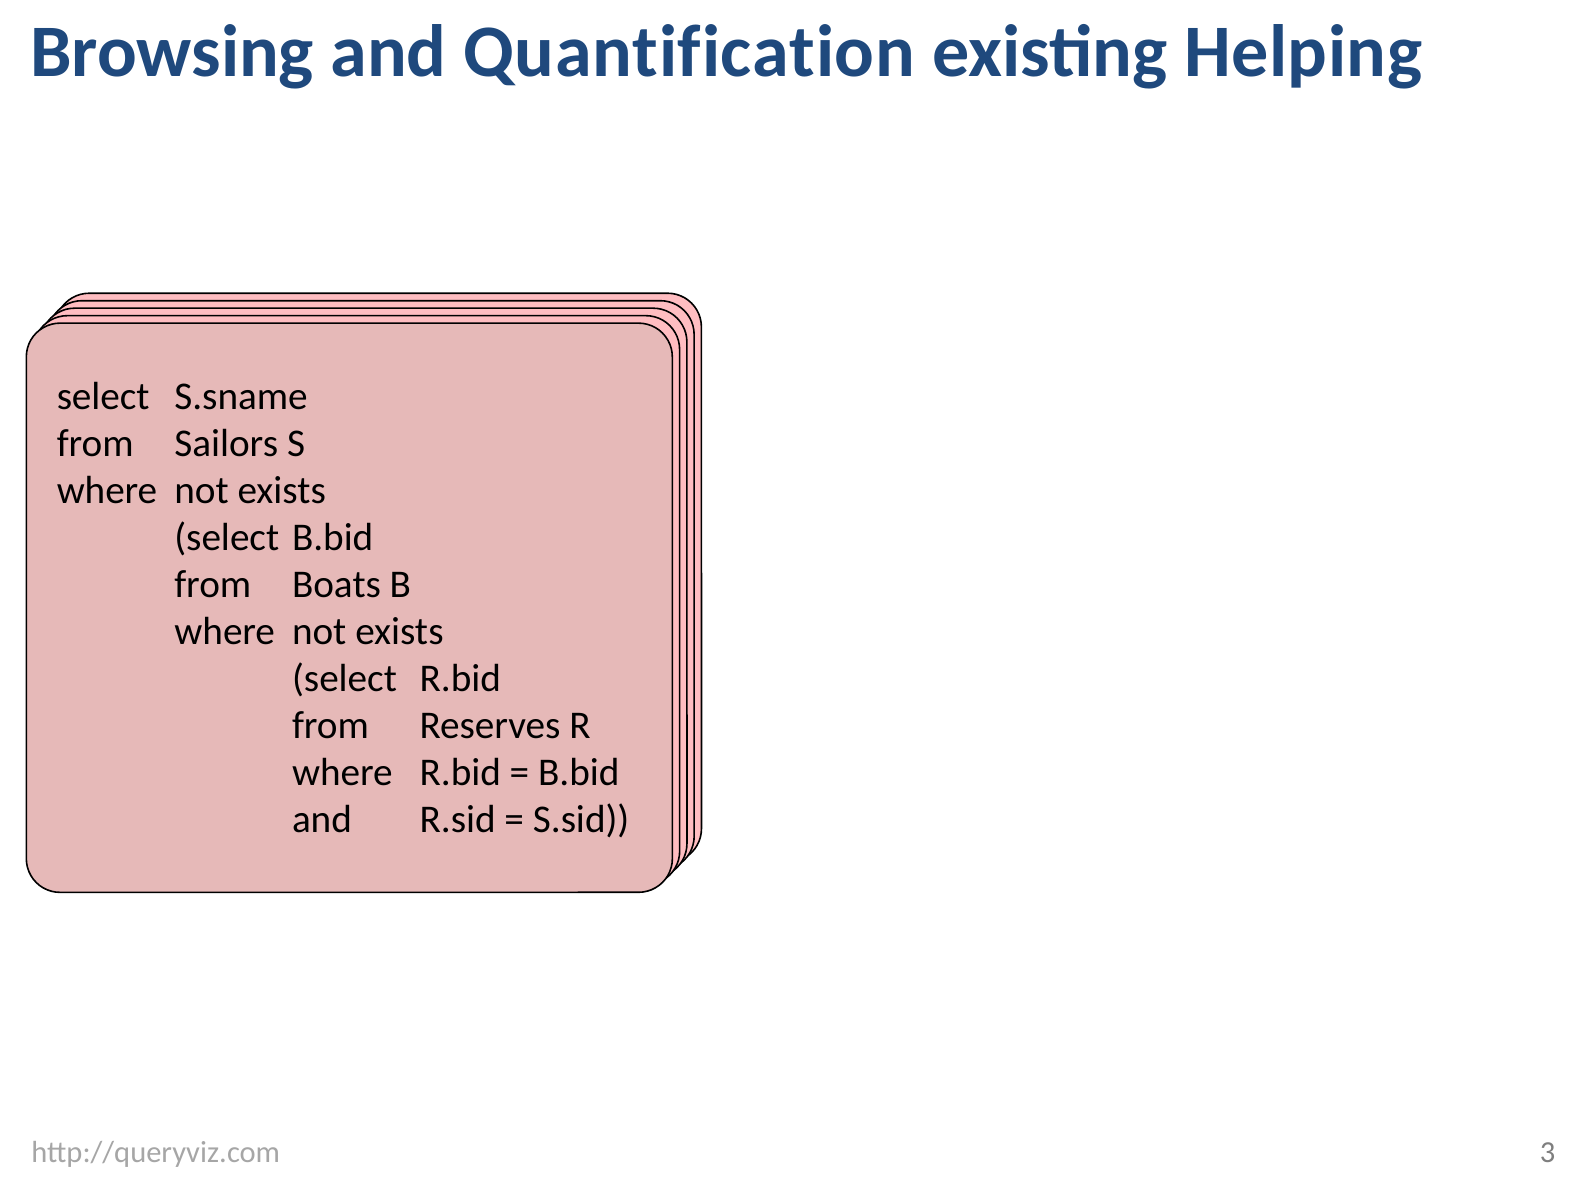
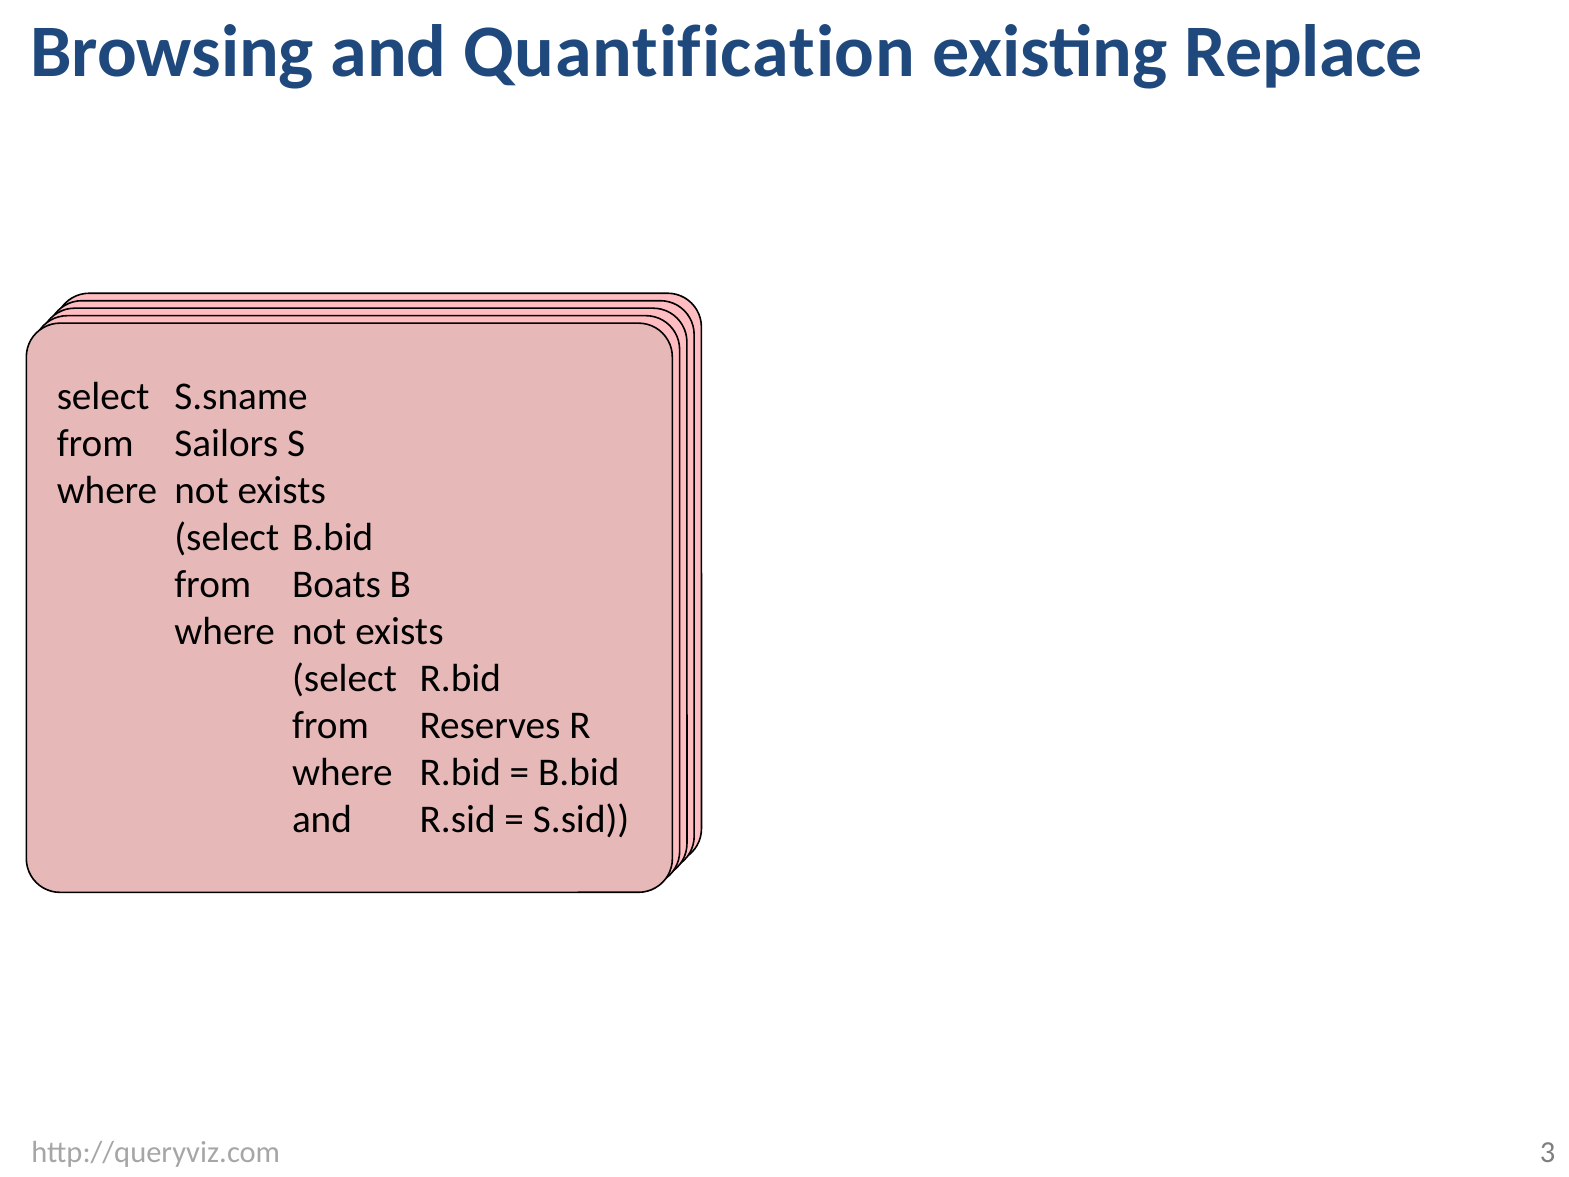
Helping: Helping -> Replace (1304, 52)
